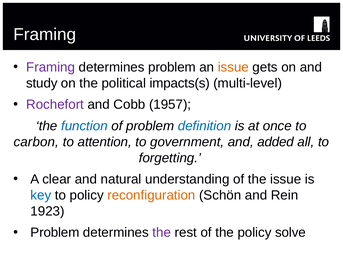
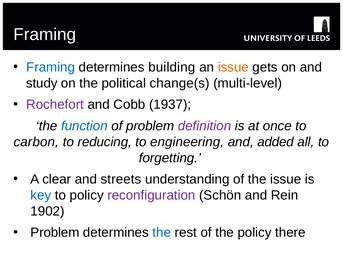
Framing colour: purple -> blue (51, 67)
determines problem: problem -> building (172, 67)
impacts(s: impacts(s -> change(s (180, 83)
1957: 1957 -> 1937 (170, 105)
definition colour: blue -> purple (205, 126)
attention: attention -> reducing (105, 142)
government: government -> engineering (187, 142)
natural: natural -> streets (121, 179)
reconfiguration colour: orange -> purple (151, 195)
1923: 1923 -> 1902 (48, 211)
the colour: purple -> blue (162, 233)
solve: solve -> there (290, 233)
